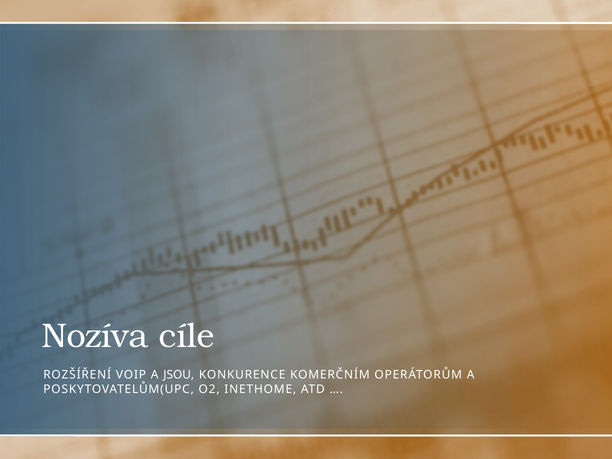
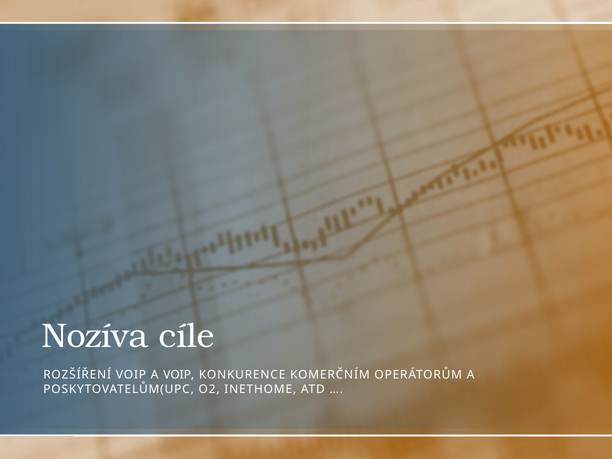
A JSOU: JSOU -> VOIP (179, 375)
